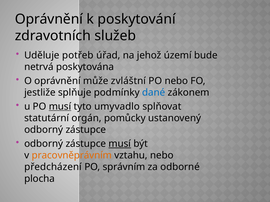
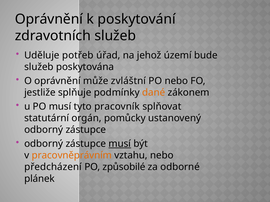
netrvá: netrvá -> služeb (39, 67)
dané colour: blue -> orange (154, 93)
musí underline: present -> none (60, 107)
umyvadlo: umyvadlo -> pracovník (117, 107)
správním: správním -> způsobilé (124, 167)
plocha: plocha -> plánek (40, 179)
